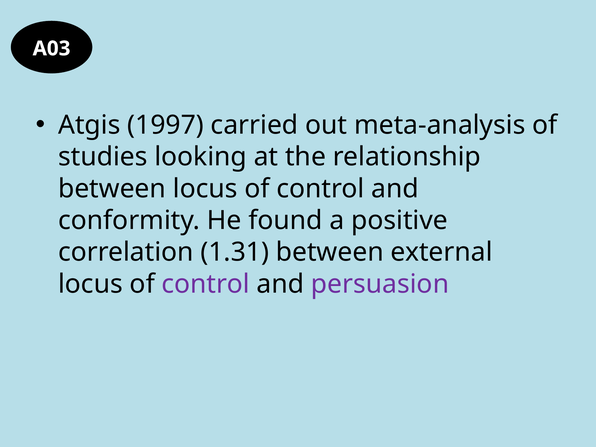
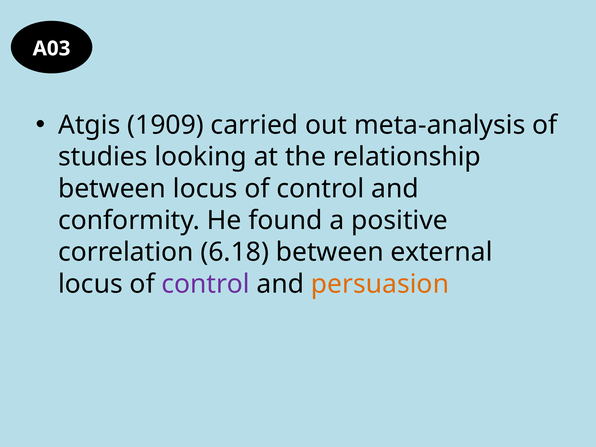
1997: 1997 -> 1909 (166, 125)
1.31: 1.31 -> 6.18 (235, 252)
persuasion colour: purple -> orange (380, 284)
